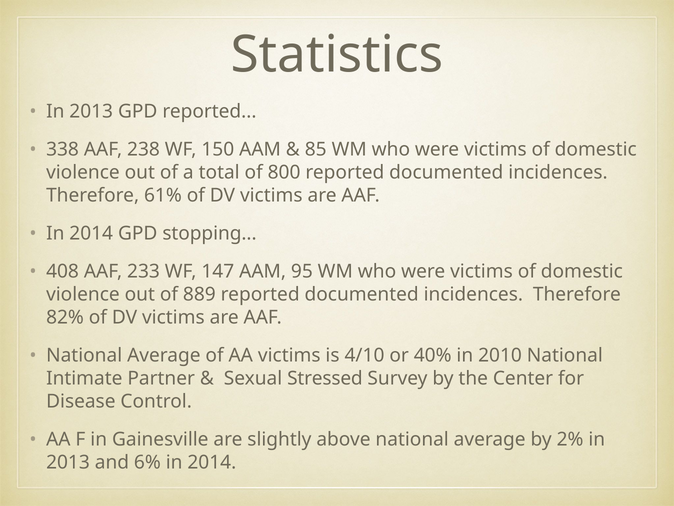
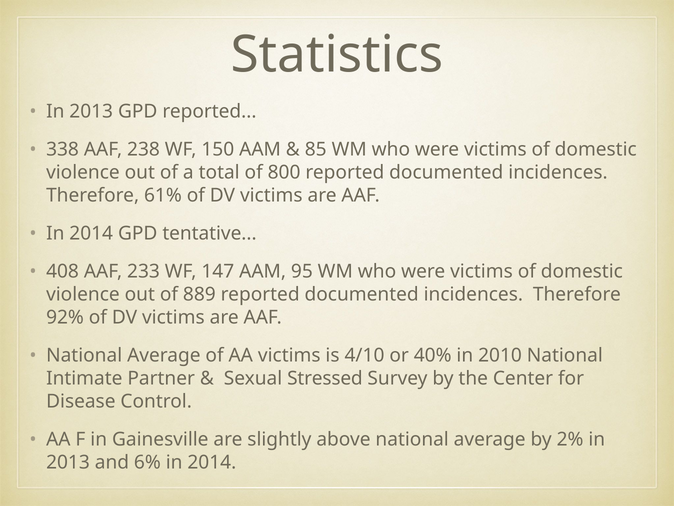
stopping: stopping -> tentative (210, 233)
82%: 82% -> 92% (65, 317)
